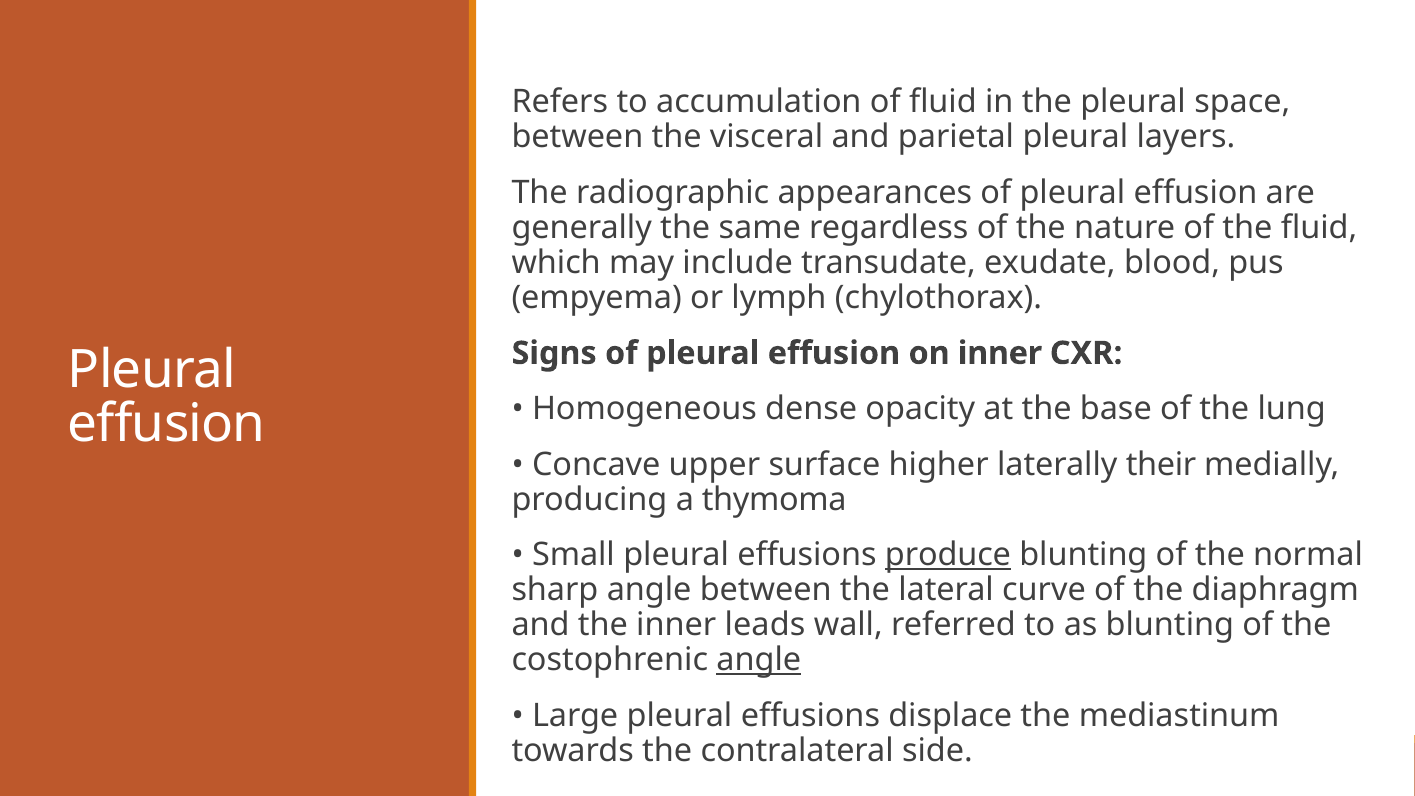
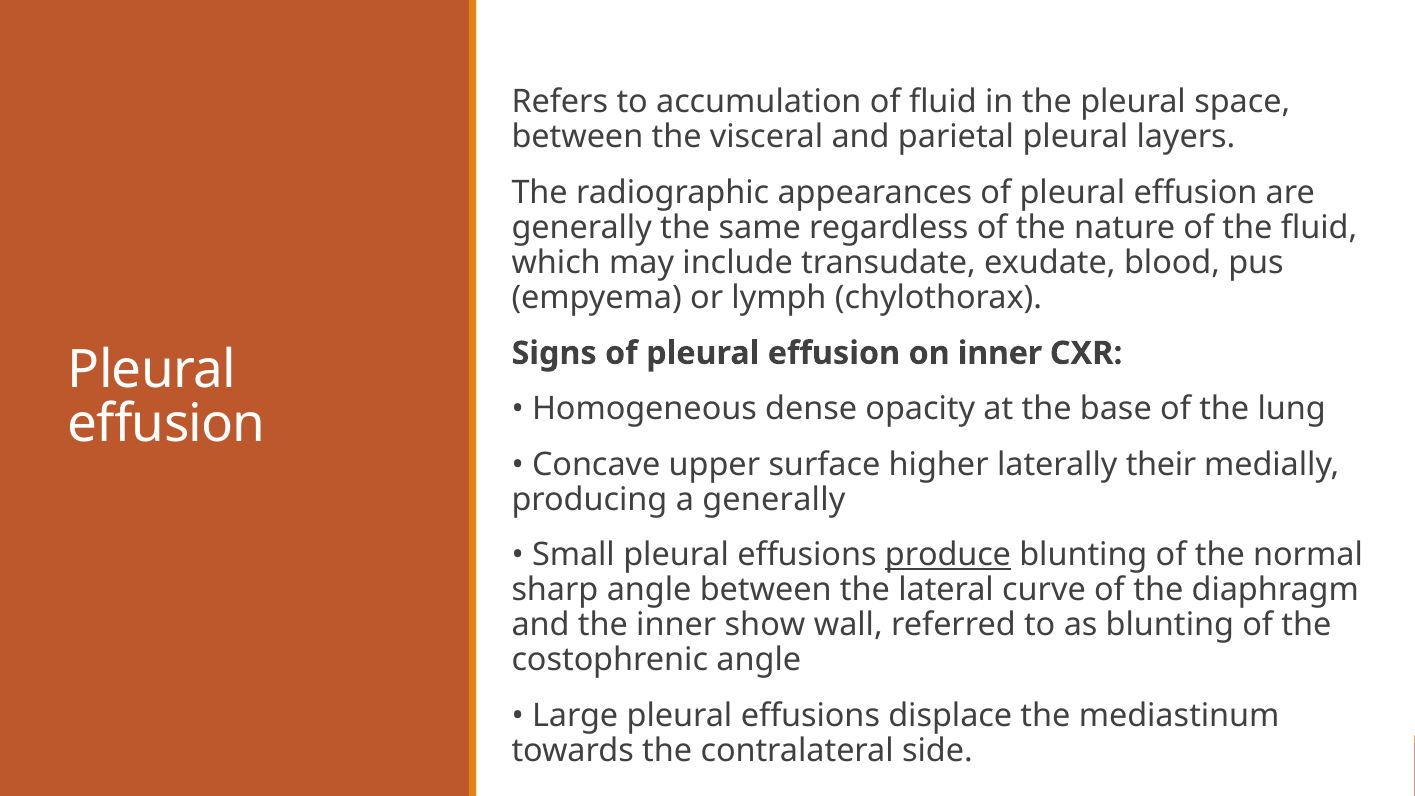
a thymoma: thymoma -> generally (774, 499)
leads: leads -> show (765, 625)
angle underline: present -> none (759, 660)
